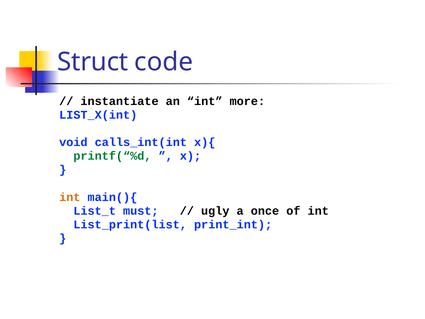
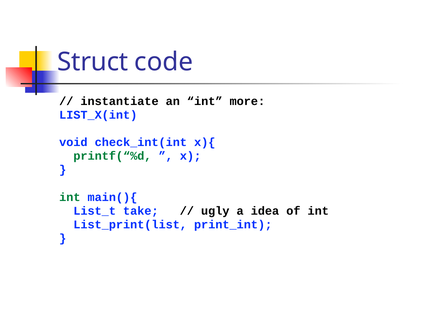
calls_int(int: calls_int(int -> check_int(int (141, 142)
int colour: orange -> green (70, 197)
must: must -> take (141, 211)
once: once -> idea (265, 211)
